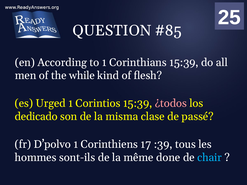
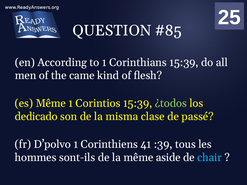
while: while -> came (82, 76)
es Urged: Urged -> Même (51, 103)
¿todos colour: pink -> light green (171, 103)
Corinthiens 17: 17 -> 41 (146, 144)
done: done -> aside (168, 158)
